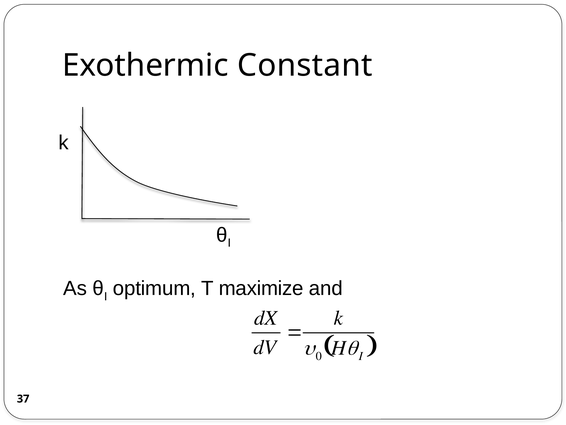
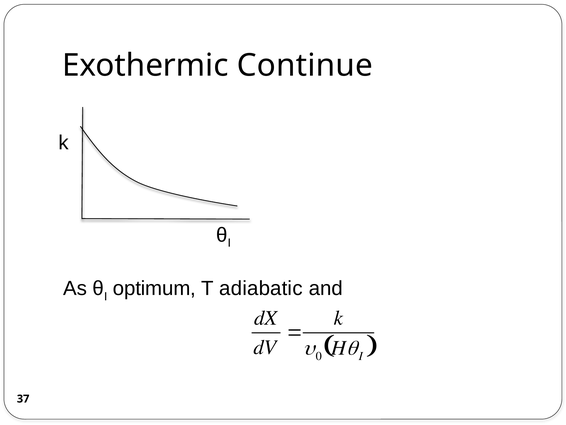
Constant: Constant -> Continue (305, 65)
maximize: maximize -> adiabatic (261, 288)
